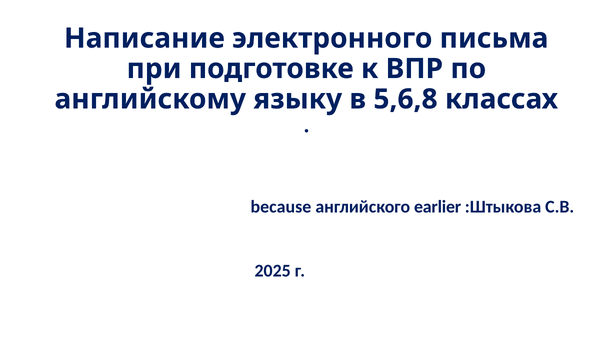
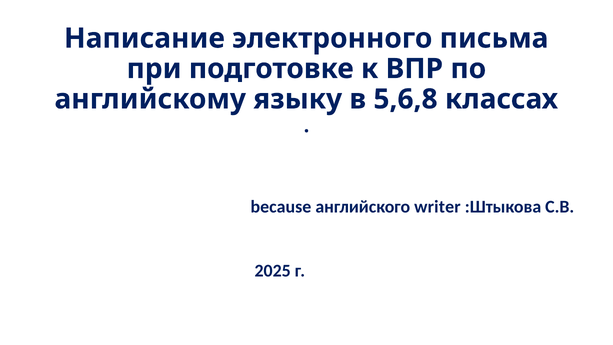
earlier: earlier -> writer (437, 206)
